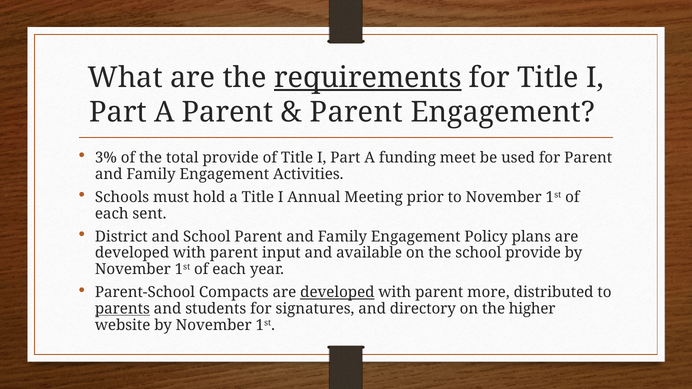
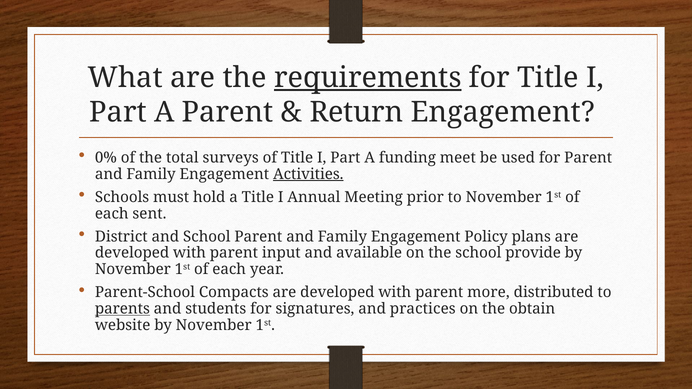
Parent: Parent -> Return (357, 112)
3%: 3% -> 0% (106, 158)
total provide: provide -> surveys (231, 158)
Activities underline: none -> present (308, 174)
developed underline: present -> none (337, 293)
directory: directory -> practices (423, 309)
higher: higher -> obtain (532, 309)
